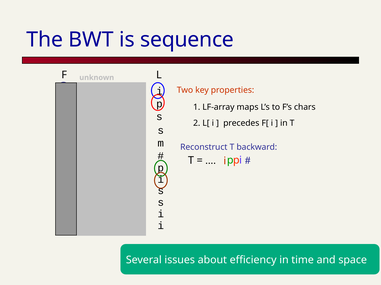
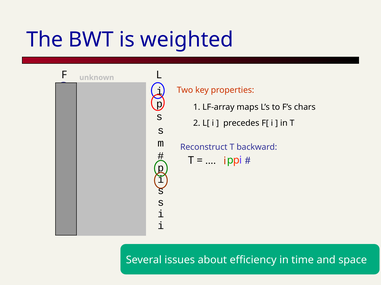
sequence: sequence -> weighted (187, 40)
